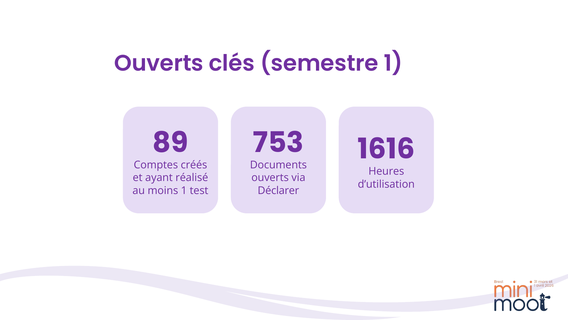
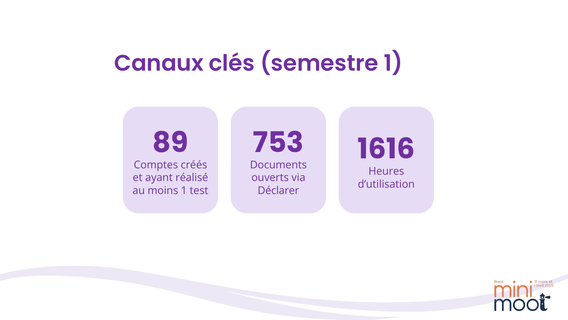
Ouverts: Ouverts -> Canaux (159, 63)
